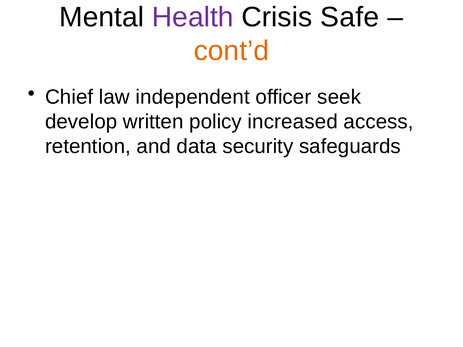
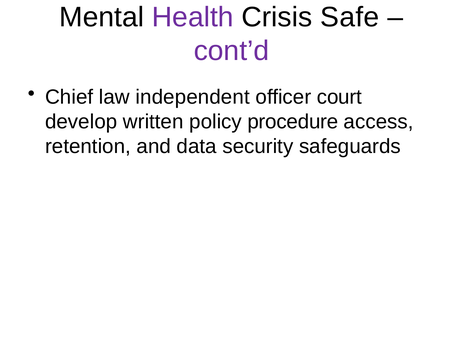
cont’d colour: orange -> purple (231, 51)
seek: seek -> court (339, 97)
increased: increased -> procedure (293, 122)
